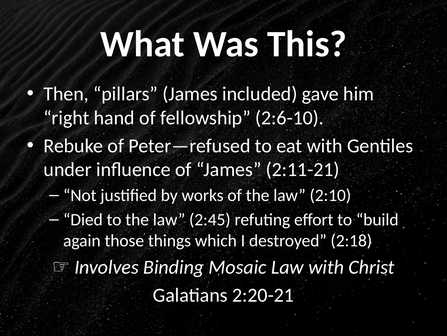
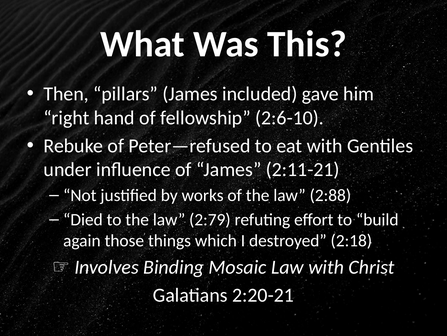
2:10: 2:10 -> 2:88 (330, 195)
2:45: 2:45 -> 2:79 (210, 219)
